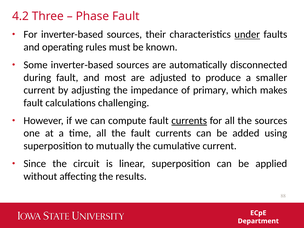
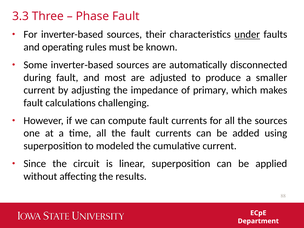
4.2: 4.2 -> 3.3 (20, 16)
currents underline: present -> none (189, 121)
mutually: mutually -> modeled (115, 146)
